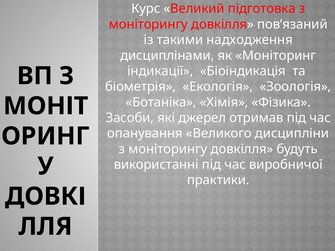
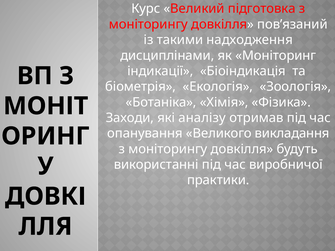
Засоби: Засоби -> Заходи (130, 118)
джерел: джерел -> аналізу (202, 118)
дисципліни: дисципліни -> викладання (292, 134)
